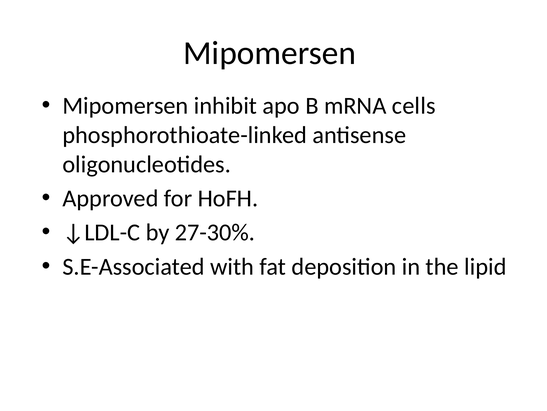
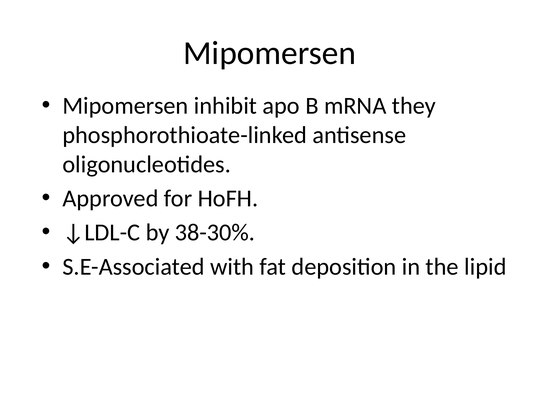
cells: cells -> they (414, 106)
27-30%: 27-30% -> 38-30% (215, 232)
